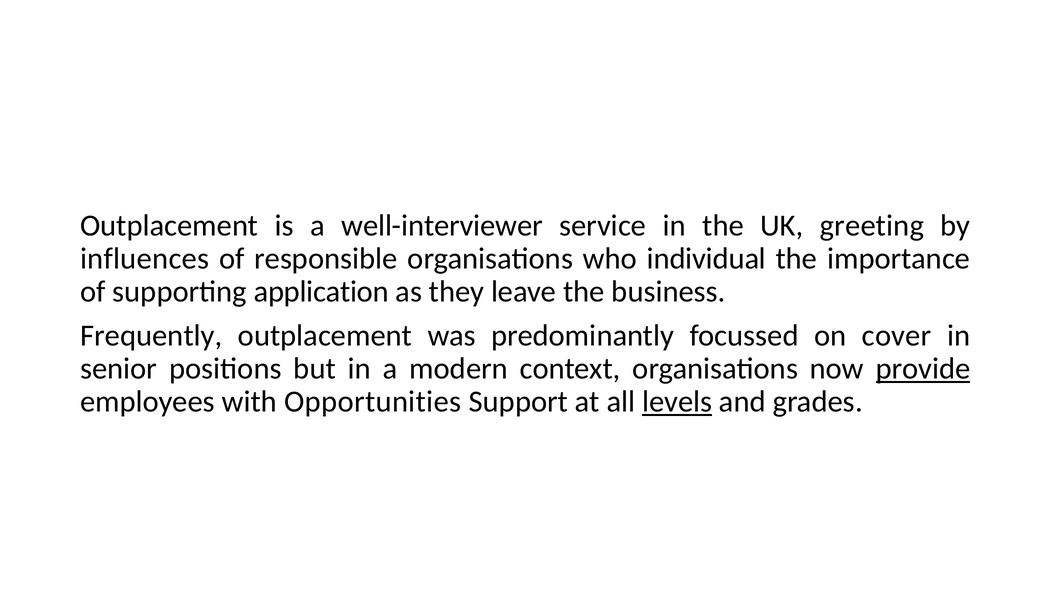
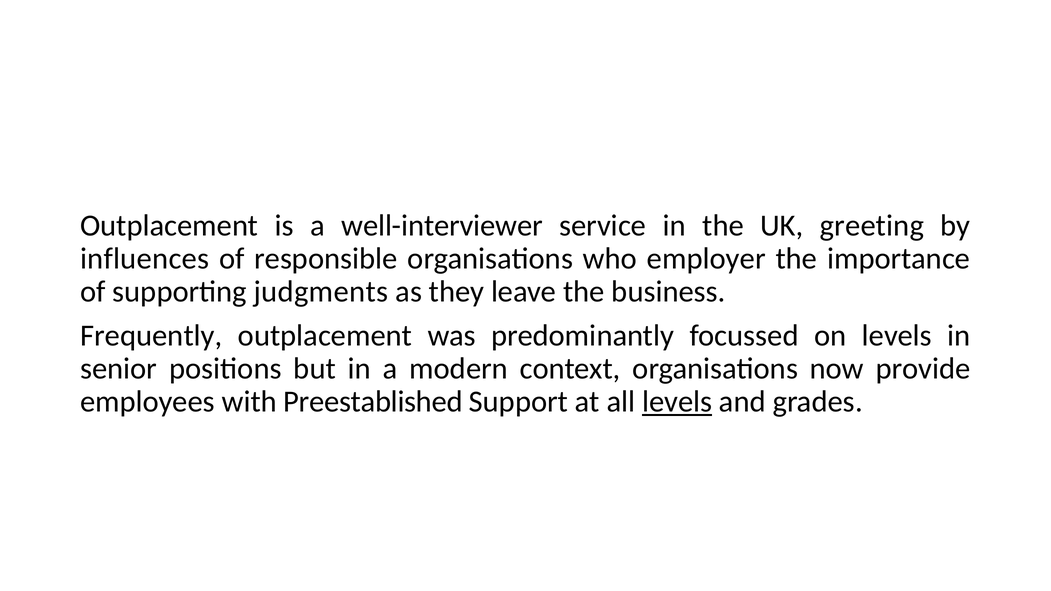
individual: individual -> employer (706, 259)
application: application -> judgments (321, 292)
on cover: cover -> levels (897, 336)
provide underline: present -> none (923, 369)
Opportunities: Opportunities -> Preestablished (373, 402)
